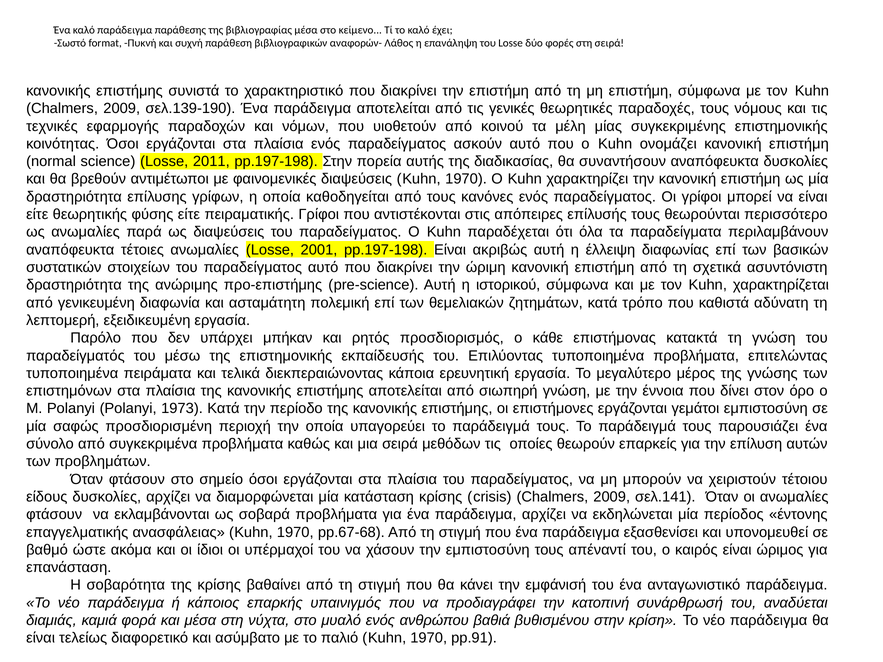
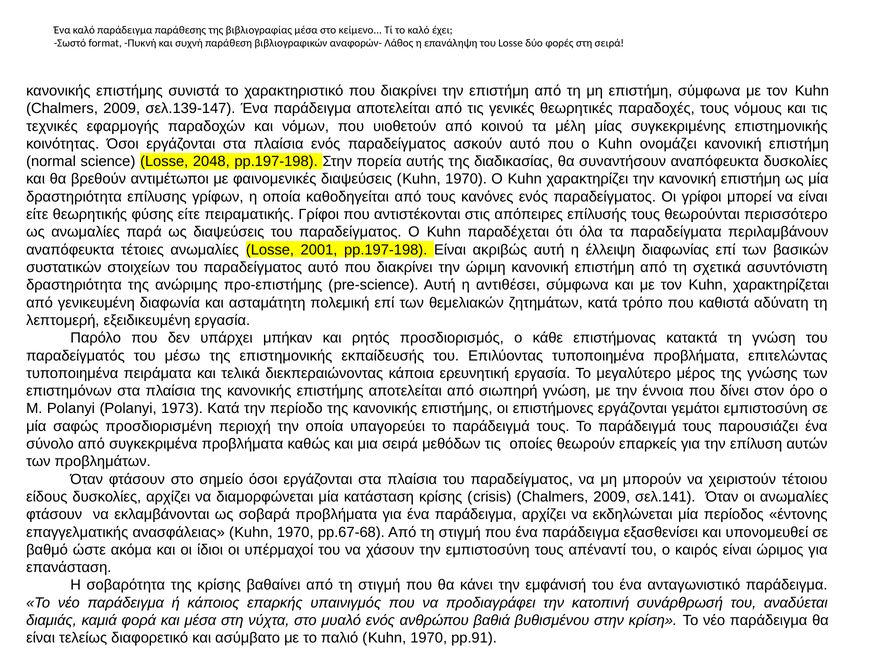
σελ.139-190: σελ.139-190 -> σελ.139-147 (190, 109)
2011: 2011 -> 2048 (211, 162)
ιστορικού: ιστορικού -> αντιθέσει (508, 285)
